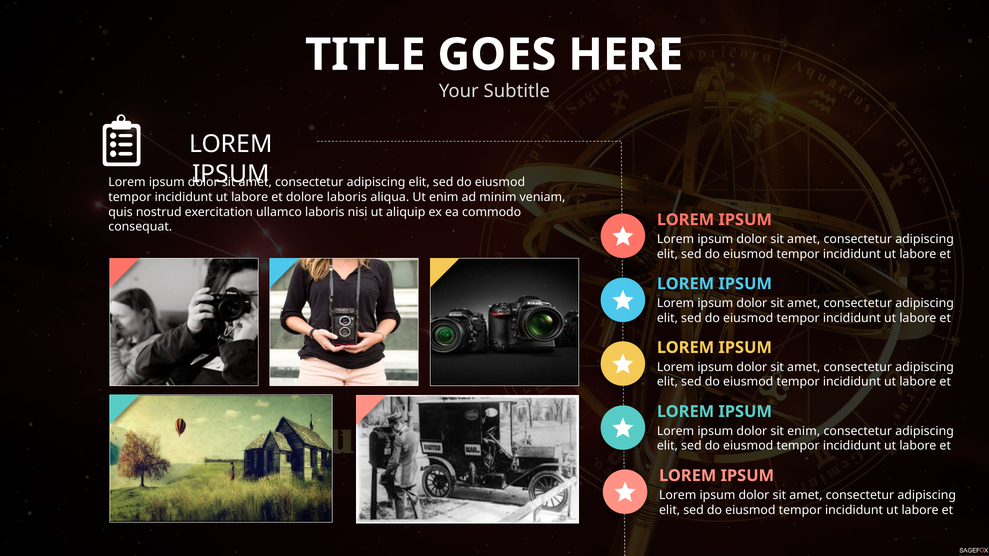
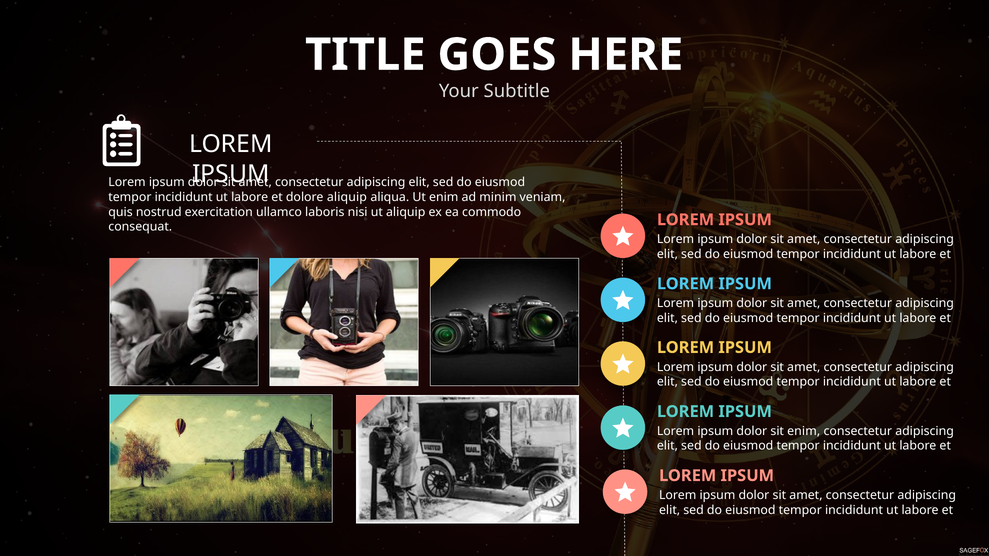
dolore laboris: laboris -> aliquip (347, 197)
